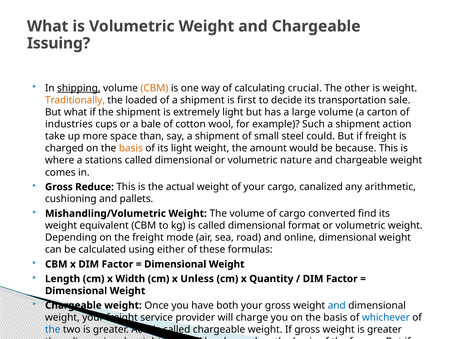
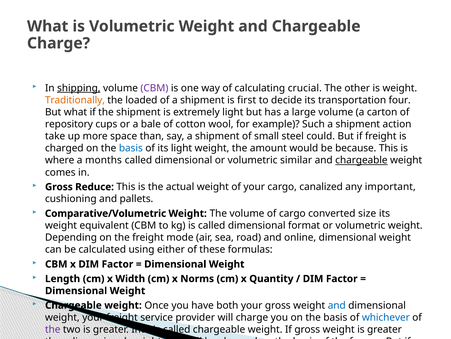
Issuing: Issuing -> Charge (59, 43)
CBM colour: orange -> purple (154, 88)
sale: sale -> four (400, 100)
industries: industries -> repository (69, 124)
basis colour: orange -> blue (131, 148)
stations: stations -> months (104, 160)
nature: nature -> similar (296, 160)
chargeable underline: none -> present (361, 160)
arithmetic: arithmetic -> important (390, 187)
Mishandling/Volumetric: Mishandling/Volumetric -> Comparative/Volumetric (106, 213)
find: find -> size (367, 213)
Unless: Unless -> Norms (197, 278)
the colour: blue -> purple (53, 329)
Acts: Acts -> Into (141, 329)
